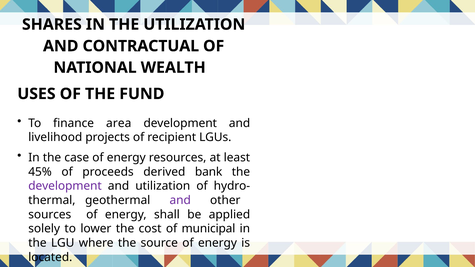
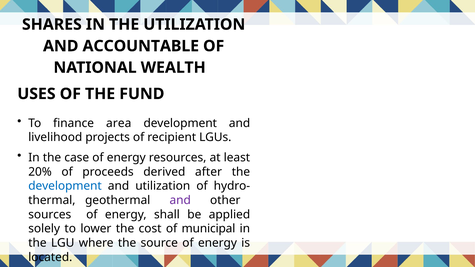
CONTRACTUAL: CONTRACTUAL -> ACCOUNTABLE (141, 46)
45%: 45% -> 20% (40, 172)
bank: bank -> after (209, 172)
development colour: purple -> blue (65, 186)
